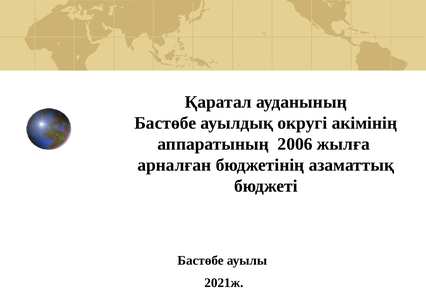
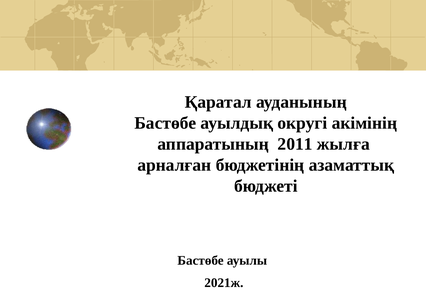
2006: 2006 -> 2011 (295, 144)
